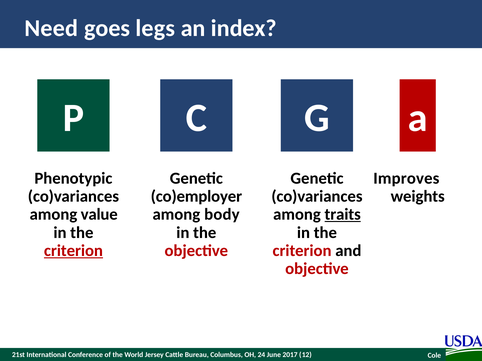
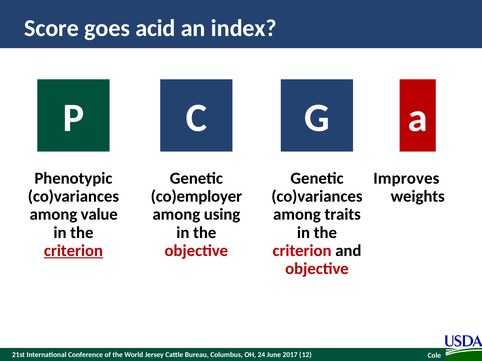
Need: Need -> Score (52, 28)
legs: legs -> acid (156, 28)
body: body -> using (222, 215)
traits underline: present -> none (343, 215)
